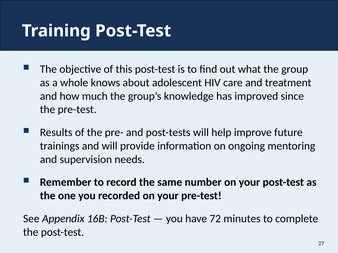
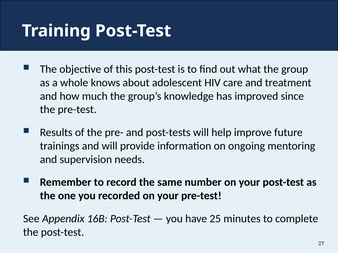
72: 72 -> 25 (215, 219)
